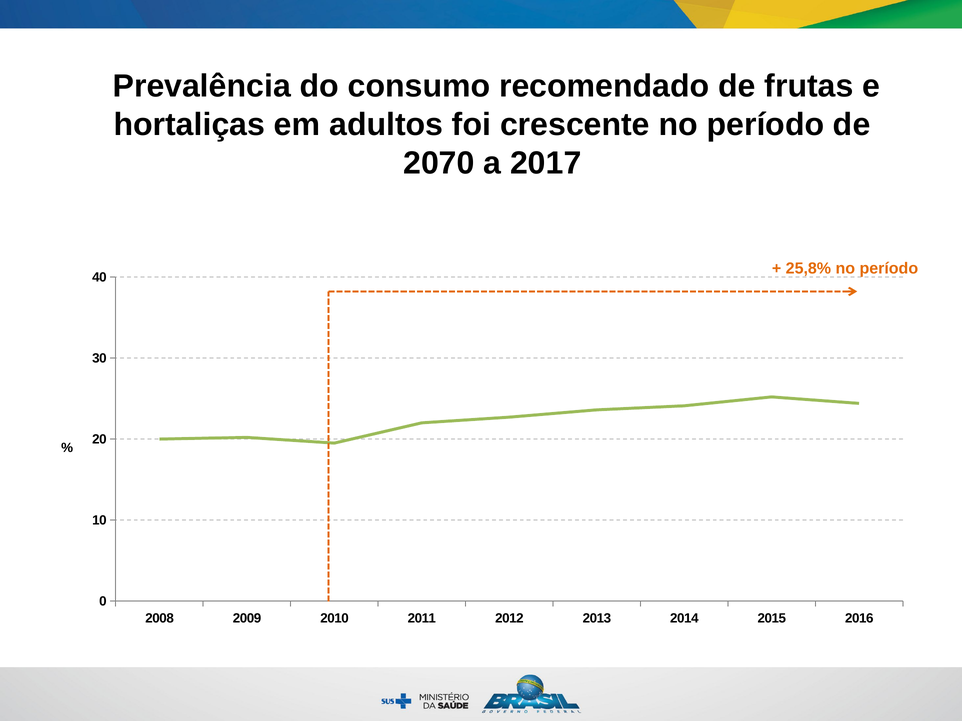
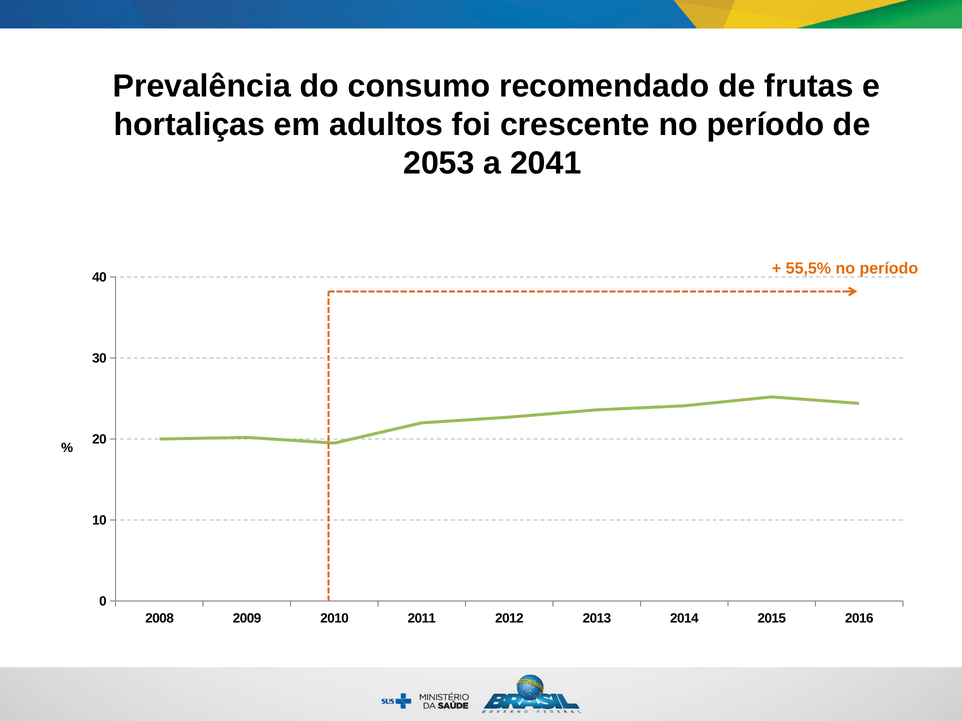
2070: 2070 -> 2053 (439, 163)
2017: 2017 -> 2041 (546, 163)
25,8%: 25,8% -> 55,5% (808, 269)
